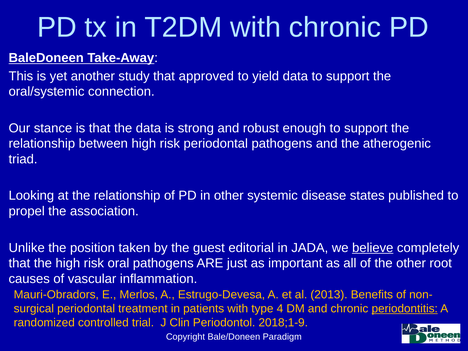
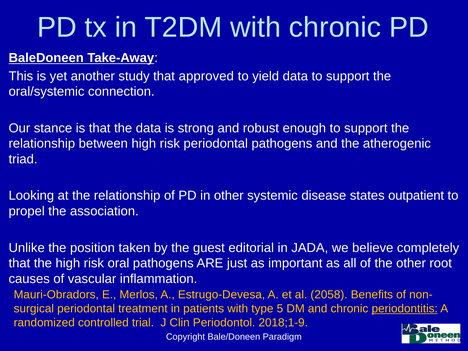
published: published -> outpatient (416, 196)
believe underline: present -> none (373, 248)
2013: 2013 -> 2058 (329, 295)
4: 4 -> 5 (280, 309)
